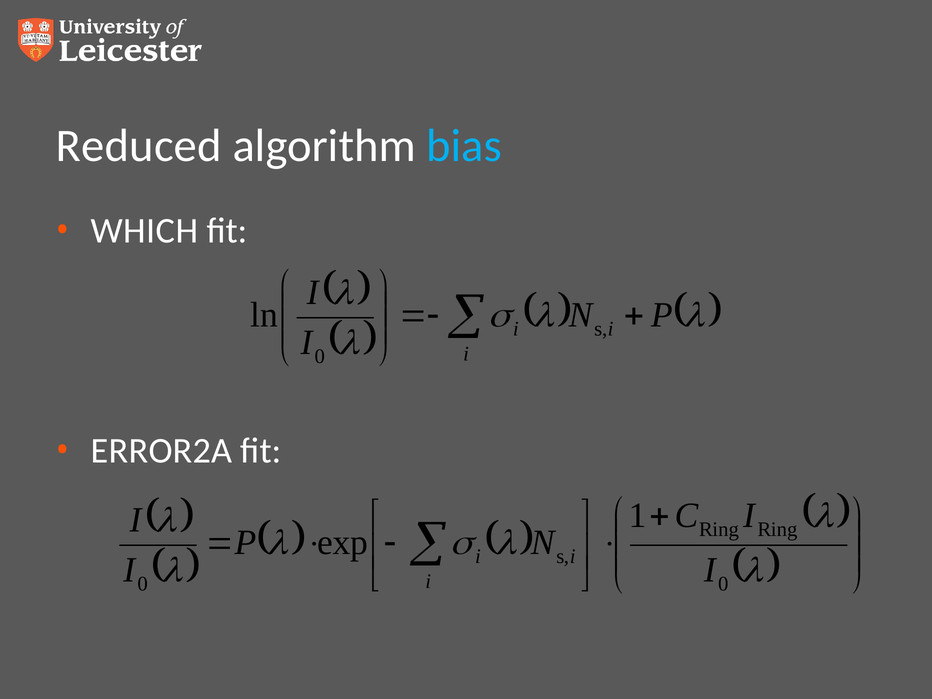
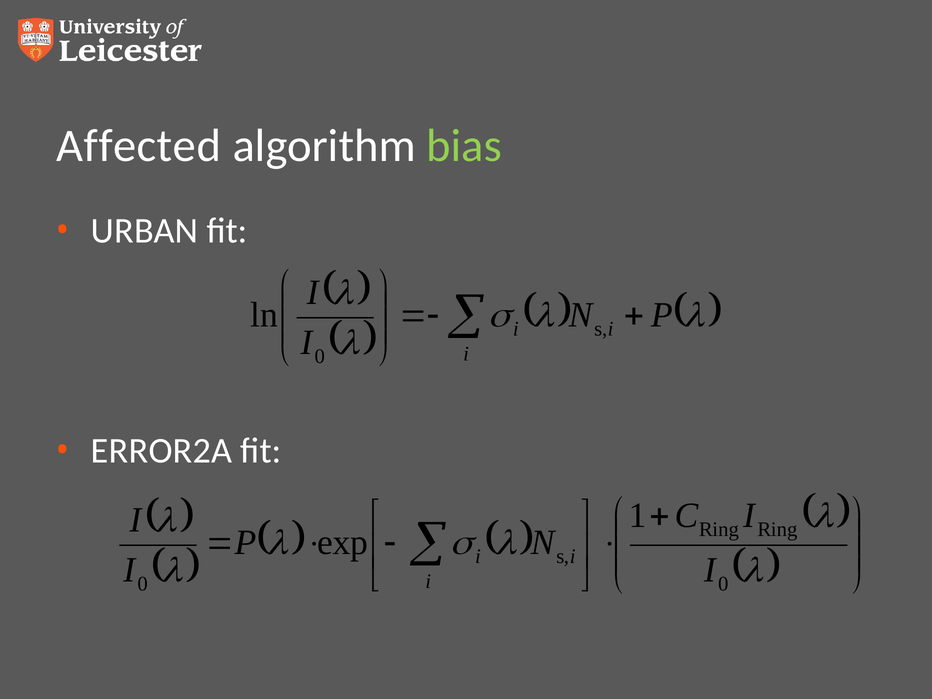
Reduced: Reduced -> Affected (139, 146)
bias colour: light blue -> light green (464, 146)
WHICH: WHICH -> URBAN (145, 231)
